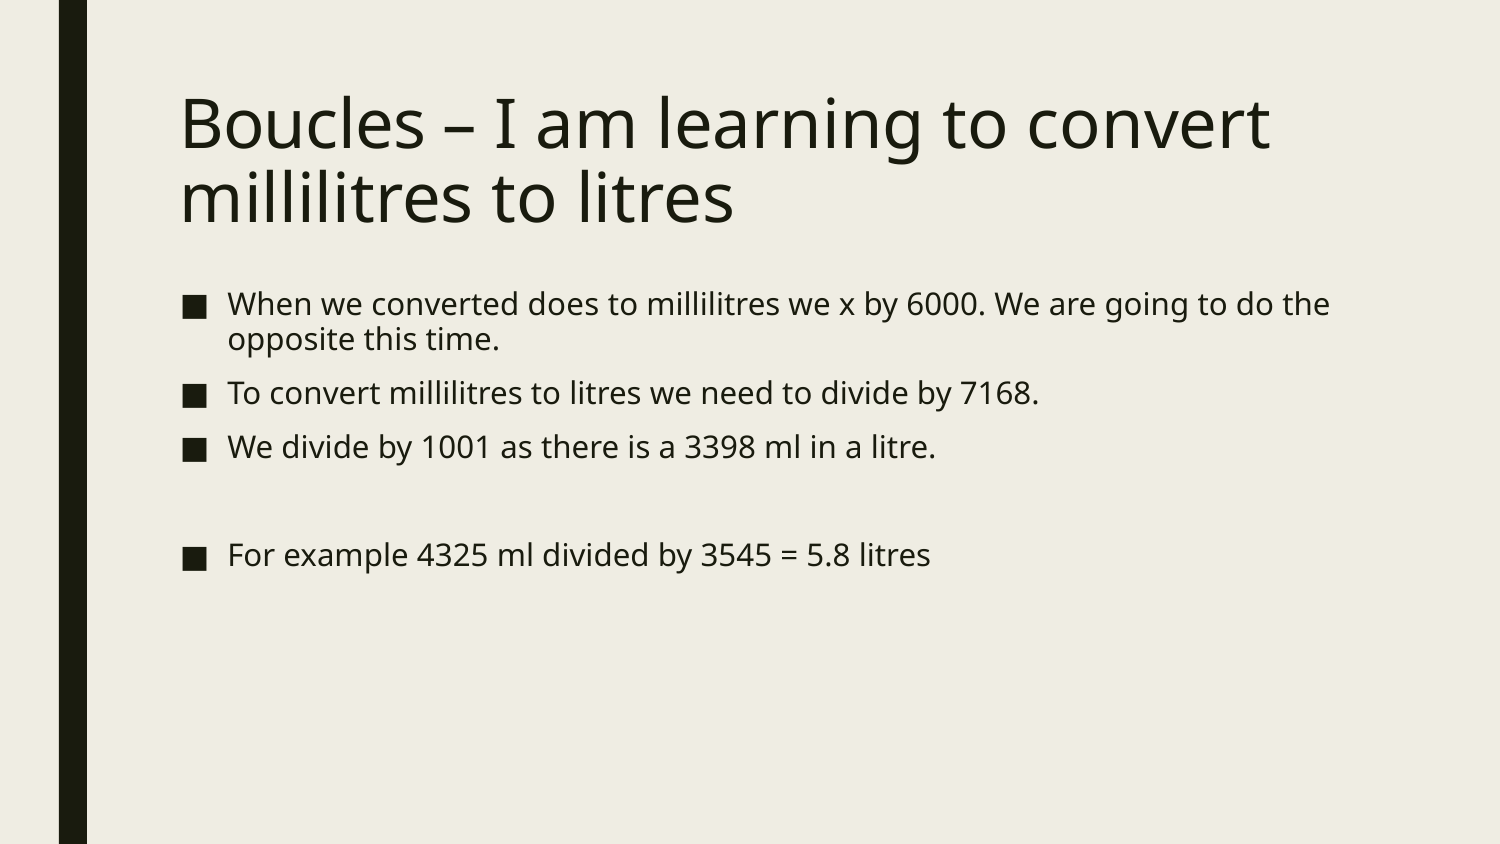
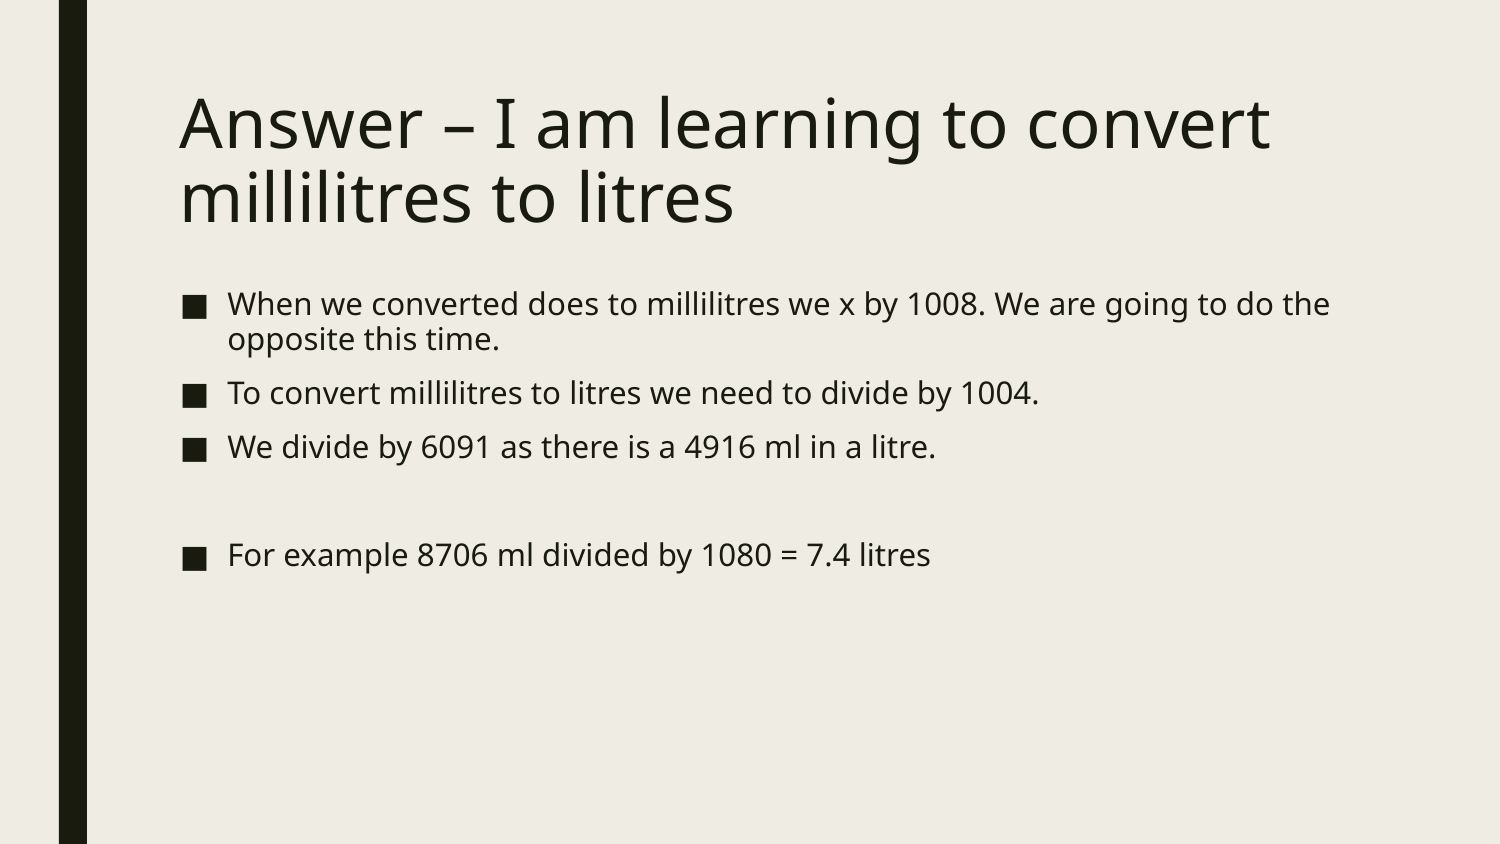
Boucles: Boucles -> Answer (302, 126)
6000: 6000 -> 1008 (946, 305)
7168: 7168 -> 1004 (1000, 394)
1001: 1001 -> 6091 (456, 448)
3398: 3398 -> 4916 (720, 448)
4325: 4325 -> 8706 (453, 556)
3545: 3545 -> 1080 (736, 556)
5.8: 5.8 -> 7.4 (828, 556)
